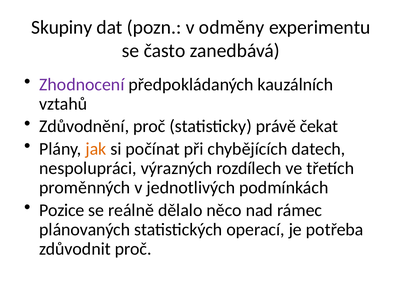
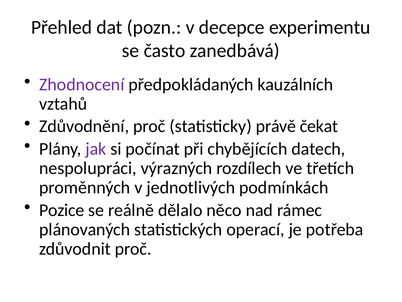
Skupiny: Skupiny -> Přehled (62, 27)
odměny: odměny -> decepce (232, 27)
jak colour: orange -> purple (96, 149)
